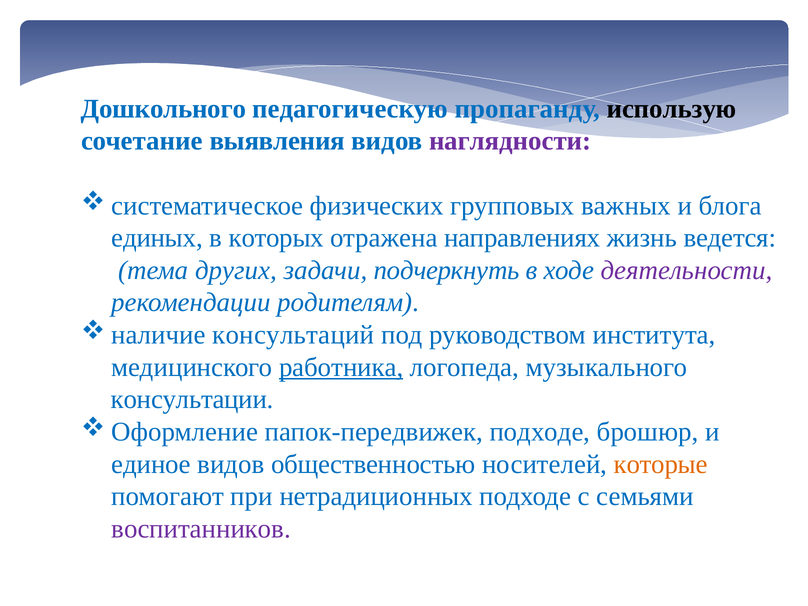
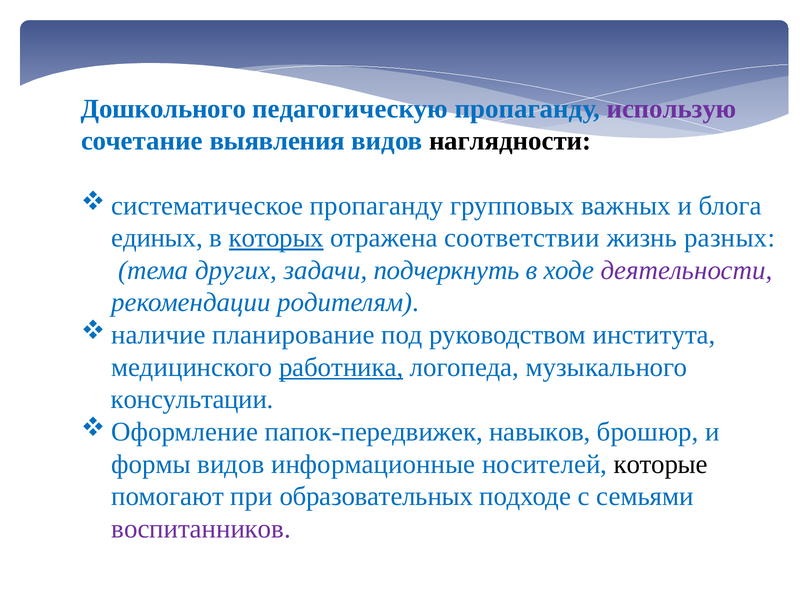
использую colour: black -> purple (672, 109)
наглядности colour: purple -> black (510, 141)
физических: физических -> пропаганду (377, 206)
которых underline: none -> present (276, 238)
направлениях: направлениях -> соответствии (522, 238)
ведется: ведется -> разных (730, 238)
консультаций: консультаций -> планирование (293, 335)
папок-передвижек подходе: подходе -> навыков (540, 432)
единое: единое -> формы (151, 464)
общественностью: общественностью -> информационные (373, 464)
которые colour: orange -> black (661, 464)
нетрадиционных: нетрадиционных -> образовательных (376, 496)
